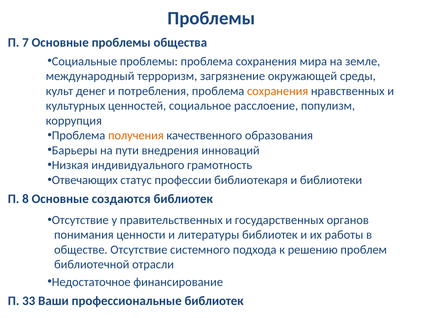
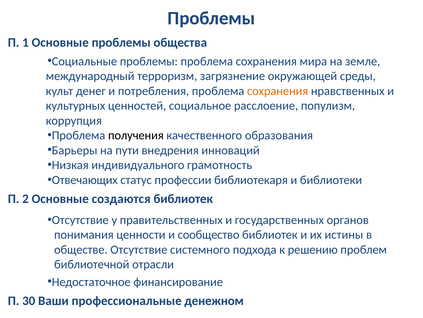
7: 7 -> 1 (25, 42)
получения colour: orange -> black (136, 135)
8: 8 -> 2 (25, 198)
литературы: литературы -> сообщество (209, 234)
работы: работы -> истины (344, 234)
33: 33 -> 30 (29, 300)
профессиональные библиотек: библиотек -> денежном (214, 300)
